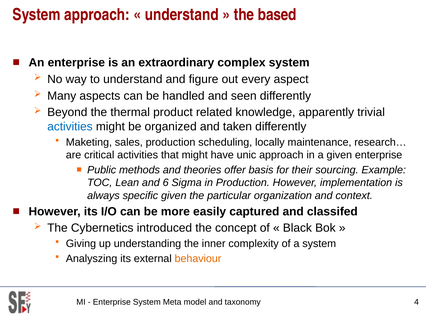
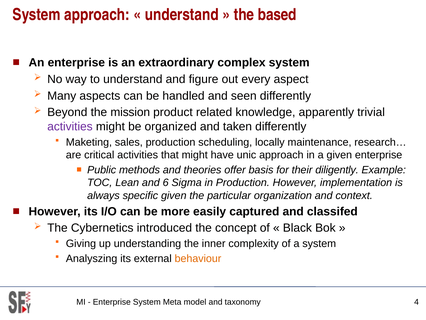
thermal: thermal -> mission (130, 112)
activities colour: blue -> purple (70, 126)
sourcing: sourcing -> diligently (337, 170)
